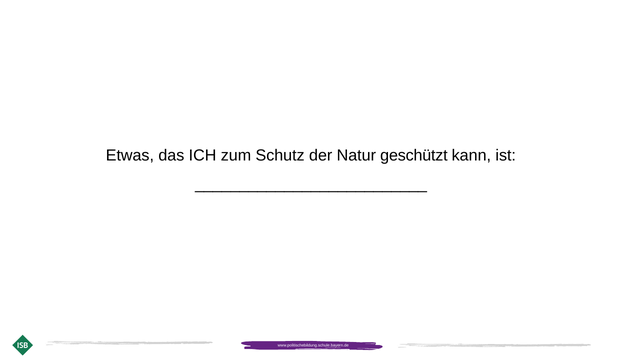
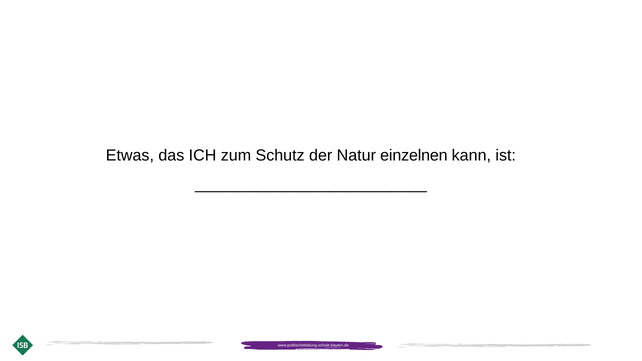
geschützt: geschützt -> einzelnen (414, 155)
